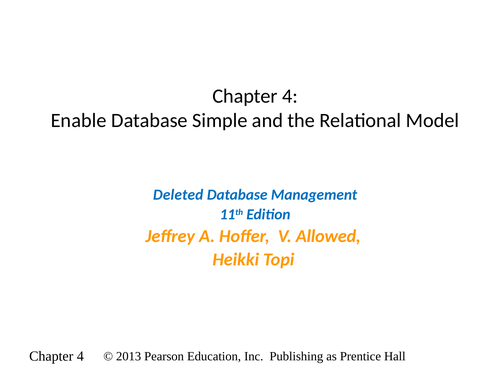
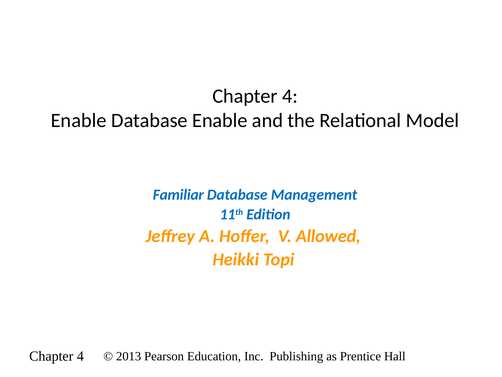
Database Simple: Simple -> Enable (220, 120)
Deleted: Deleted -> Familiar (178, 195)
